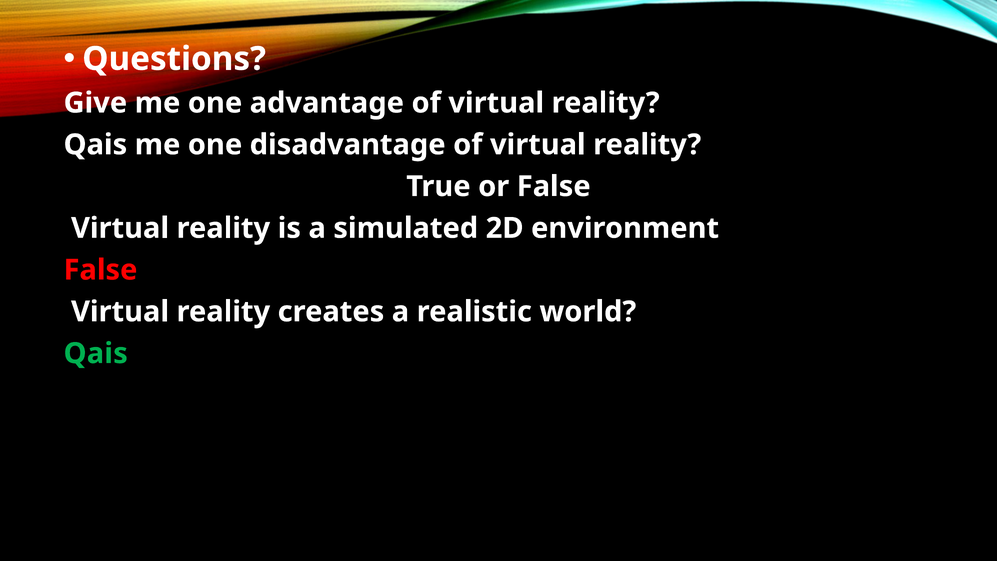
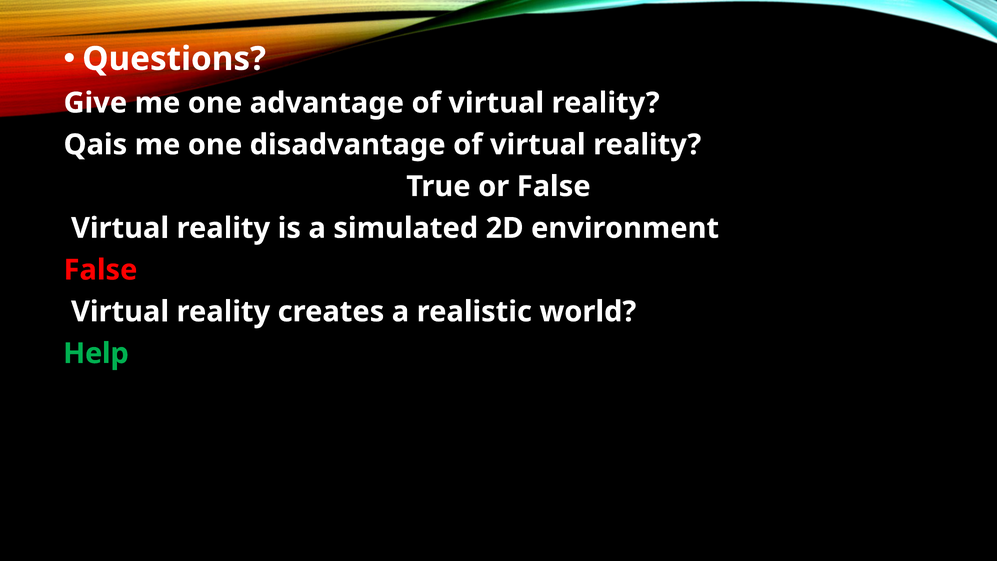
Qais: Qais -> Help (96, 353)
